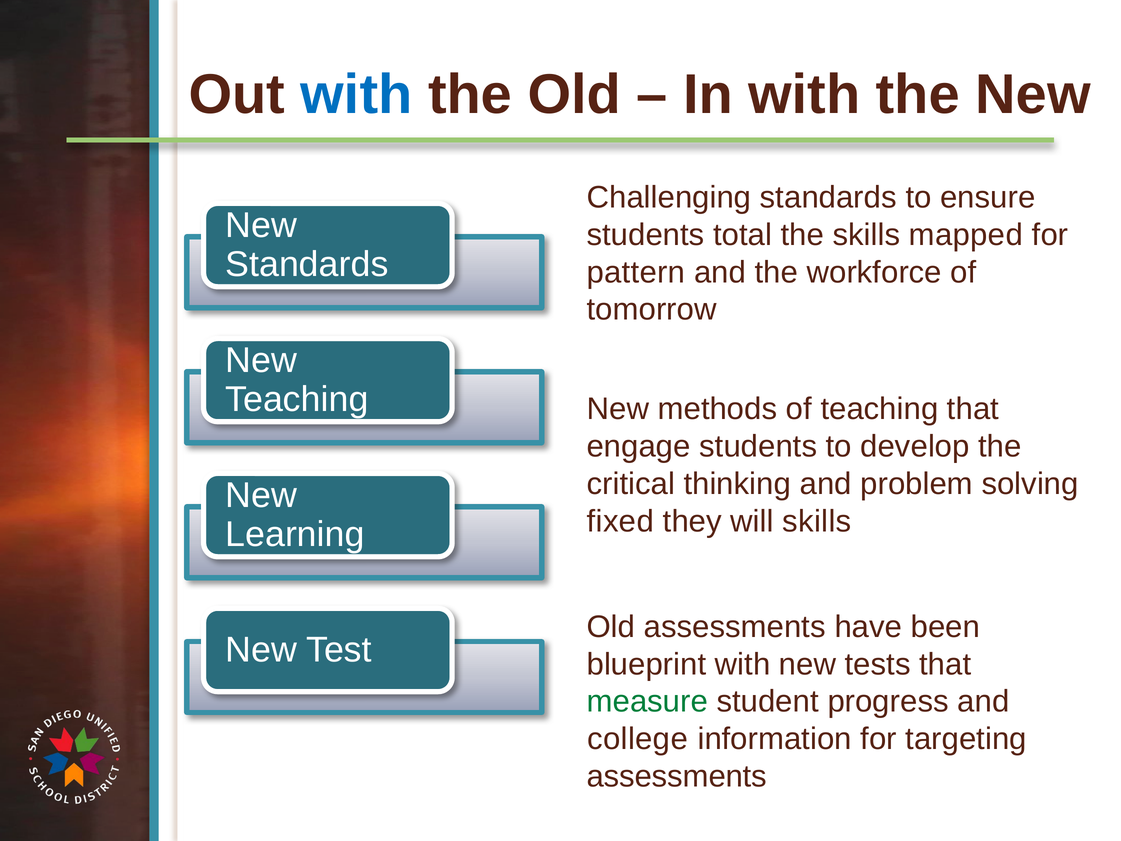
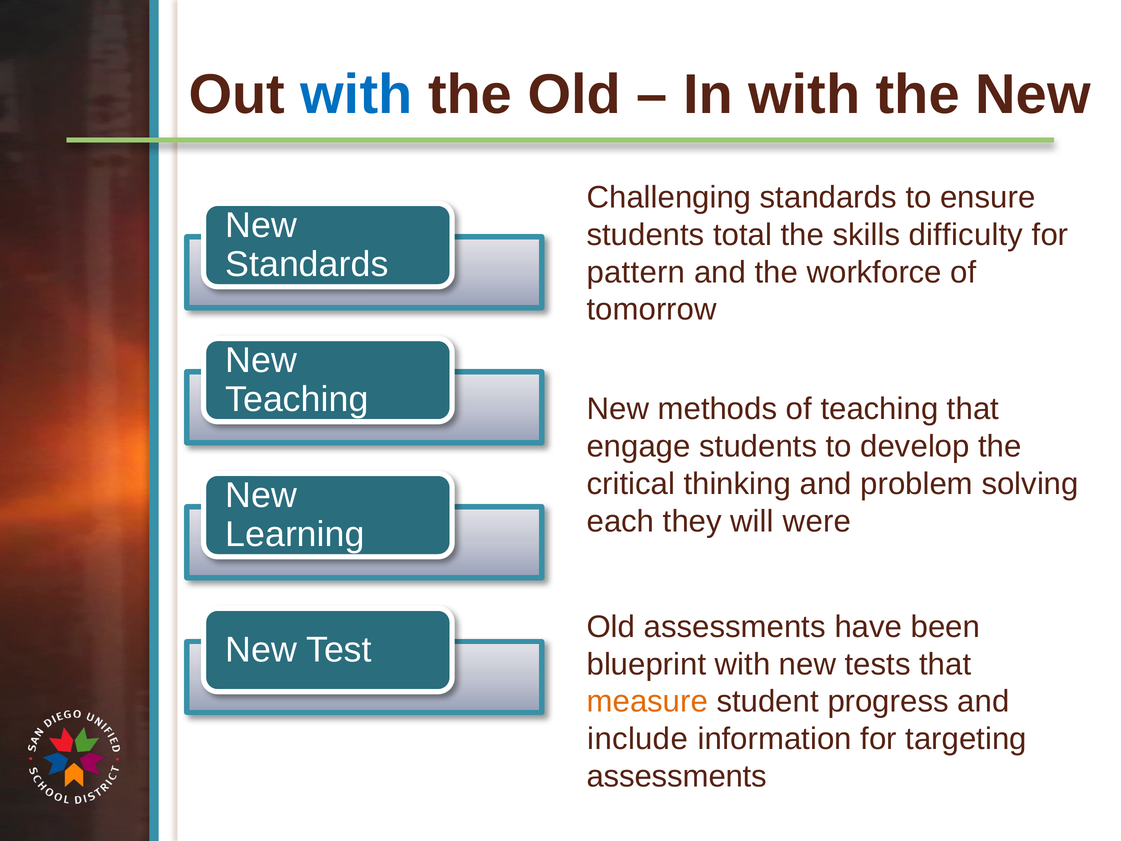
mapped: mapped -> difficulty (966, 235)
fixed: fixed -> each (621, 521)
will skills: skills -> were (817, 521)
measure colour: green -> orange (647, 701)
college: college -> include (638, 739)
